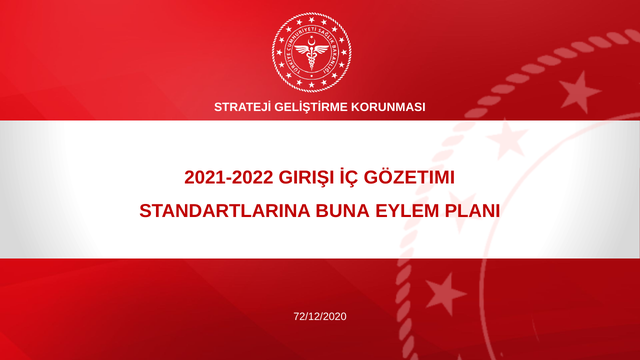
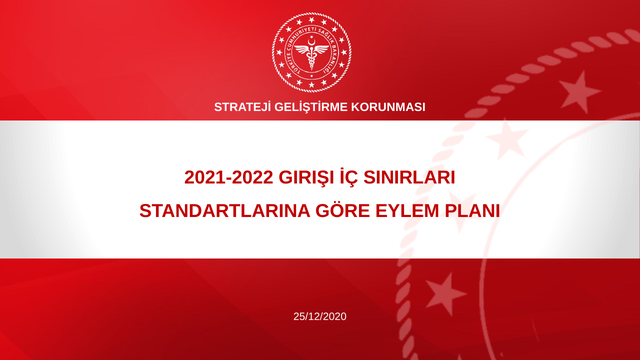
GÖZETIMI: GÖZETIMI -> SINIRLARI (410, 178)
BUNA: BUNA -> GÖRE (343, 211)
72/12/2020: 72/12/2020 -> 25/12/2020 (320, 316)
